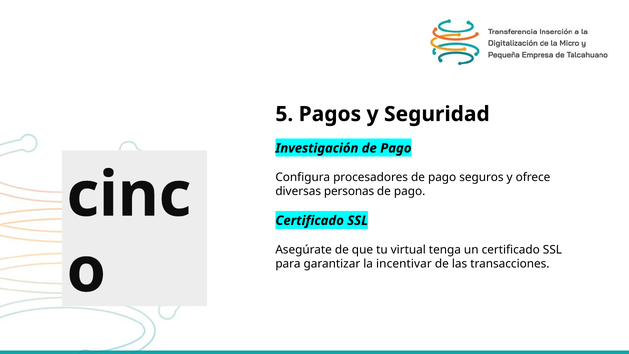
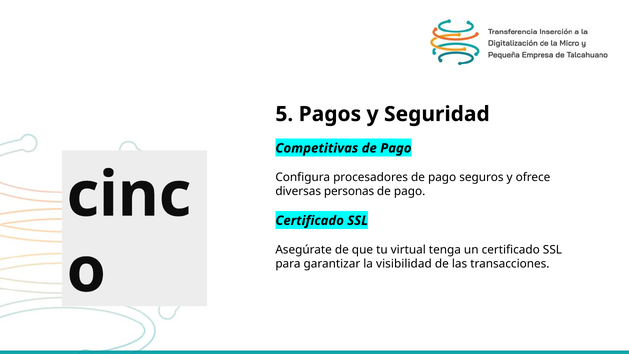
Investigación: Investigación -> Competitivas (317, 148)
incentivar: incentivar -> visibilidad (404, 264)
